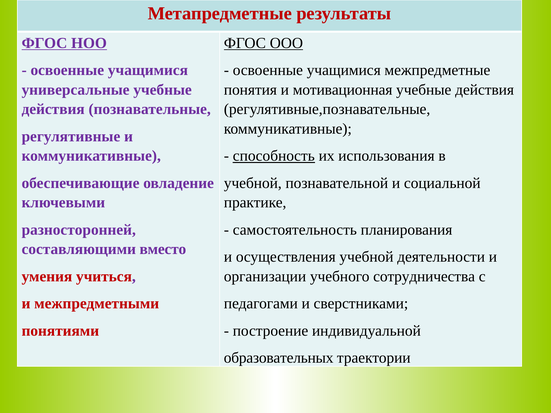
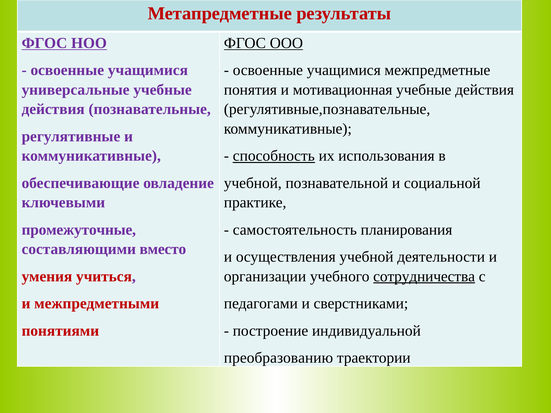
разносторонней: разносторонней -> промежуточные (79, 230)
сотрудничества underline: none -> present (424, 277)
образовательных: образовательных -> преобразованию (278, 358)
